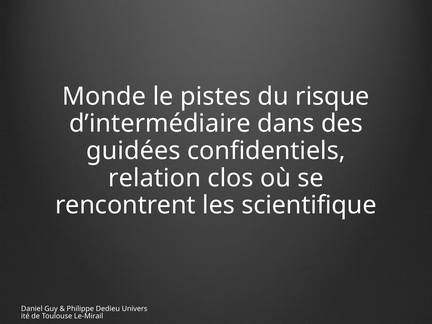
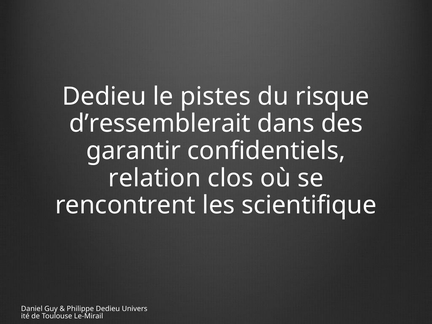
Monde: Monde -> Dedieu (104, 96)
d’intermédiaire: d’intermédiaire -> d’ressemblerait (160, 124)
guidées: guidées -> garantir (134, 151)
